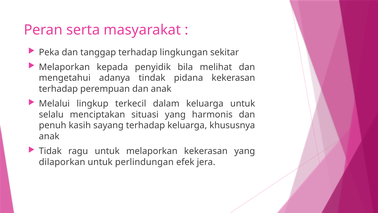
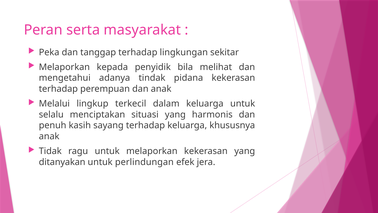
dilaporkan: dilaporkan -> ditanyakan (62, 162)
